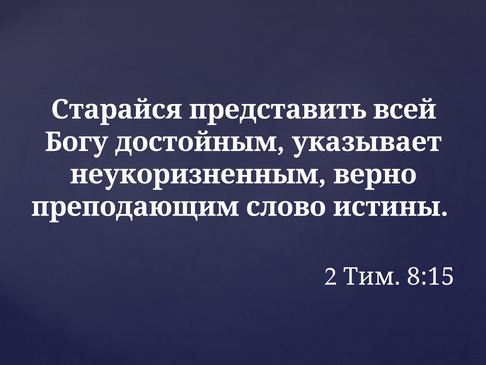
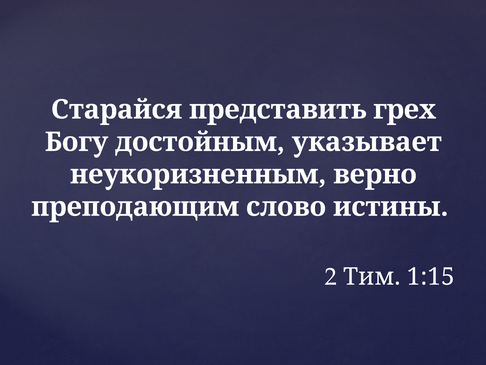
всей: всей -> грех (405, 109)
8:15: 8:15 -> 1:15 (431, 276)
